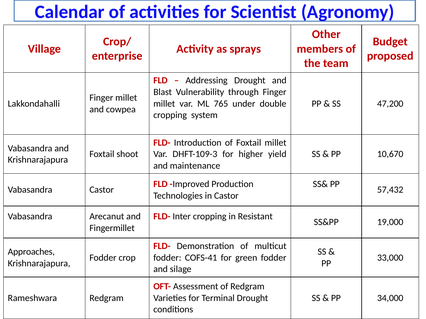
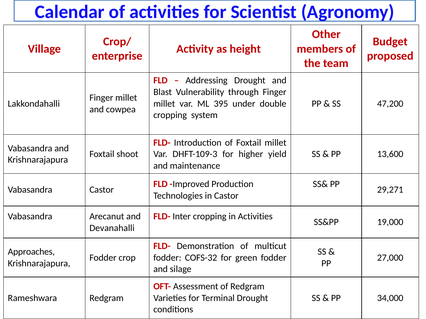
sprays: sprays -> height (245, 49)
765: 765 -> 395 (221, 104)
10,670: 10,670 -> 13,600 (390, 154)
57,432: 57,432 -> 29,271 (390, 190)
in Resistant: Resistant -> Activities (255, 217)
Fingermillet: Fingermillet -> Devanahalli (112, 228)
COFS-41: COFS-41 -> COFS-32 (201, 258)
33,000: 33,000 -> 27,000 (390, 258)
